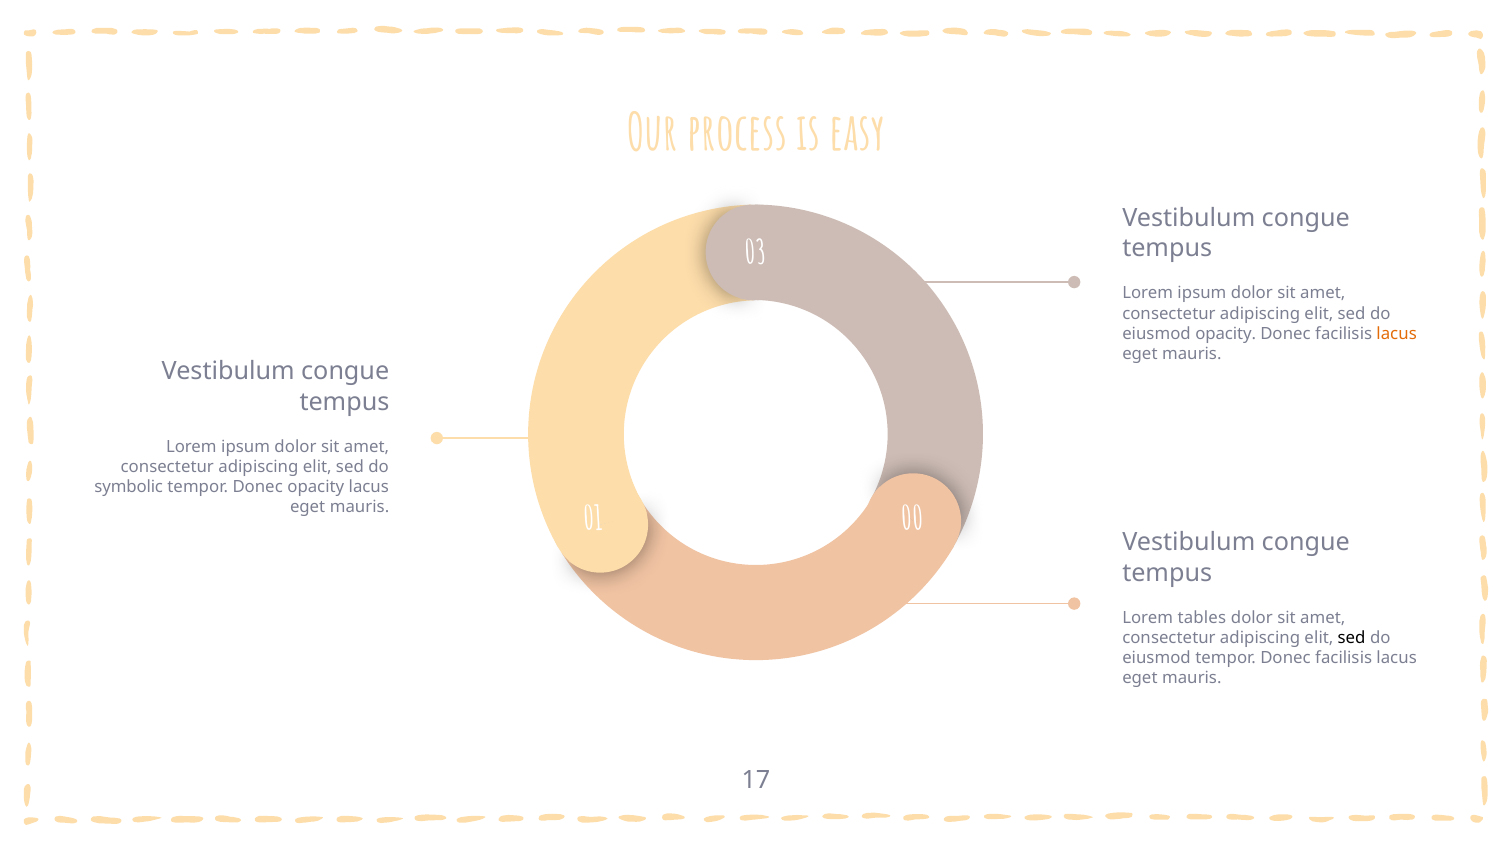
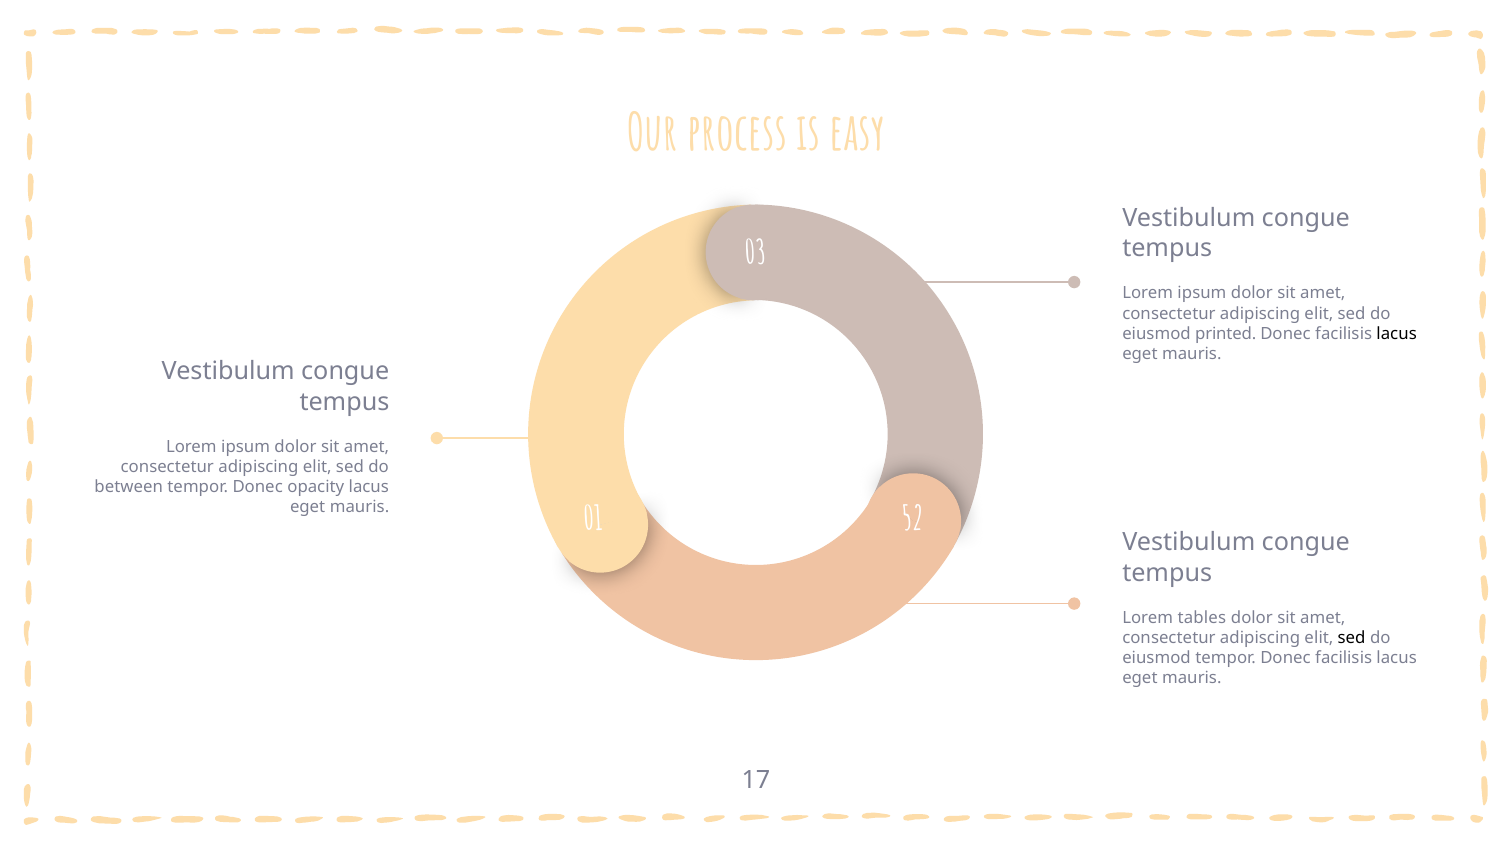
eiusmod opacity: opacity -> printed (1226, 333)
lacus colour: orange -> black (1397, 333)
symbolic: symbolic -> between (129, 487)
00: 00 -> 52 (912, 519)
